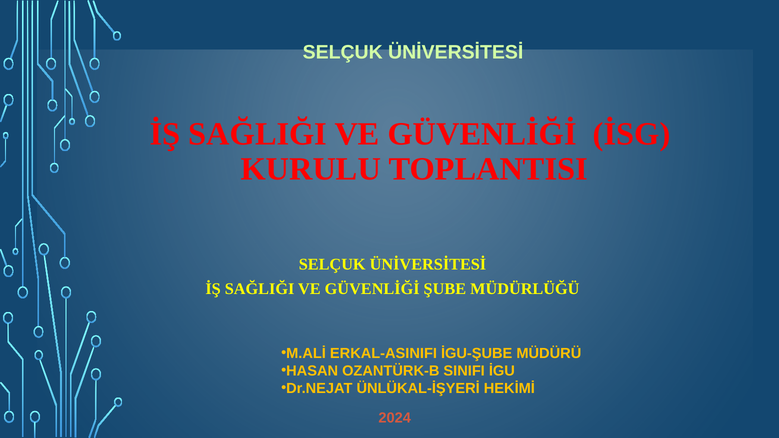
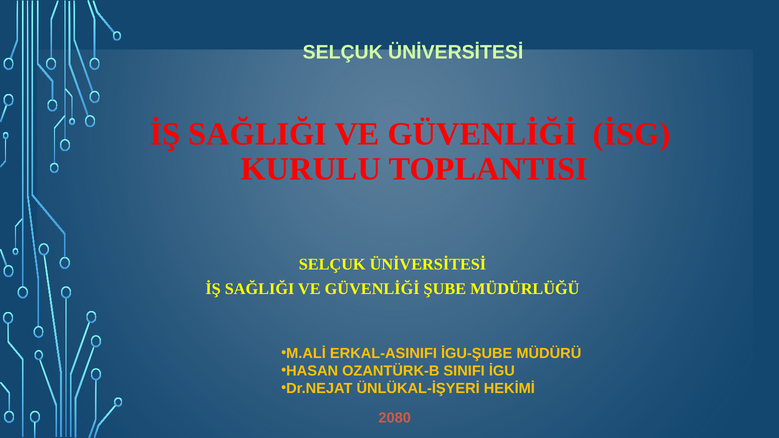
2024: 2024 -> 2080 (395, 418)
